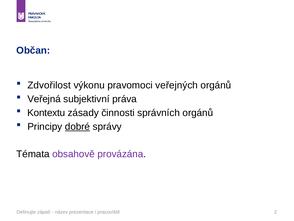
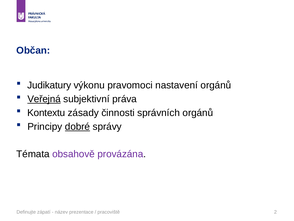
Zdvořilost: Zdvořilost -> Judikatury (49, 85)
veřejných: veřejných -> nastavení (177, 85)
Veřejná underline: none -> present (44, 99)
